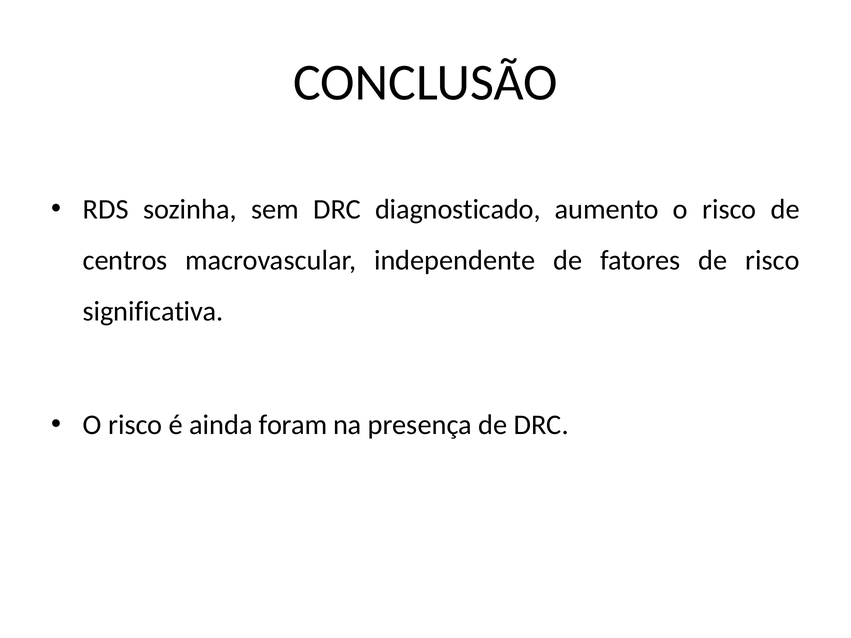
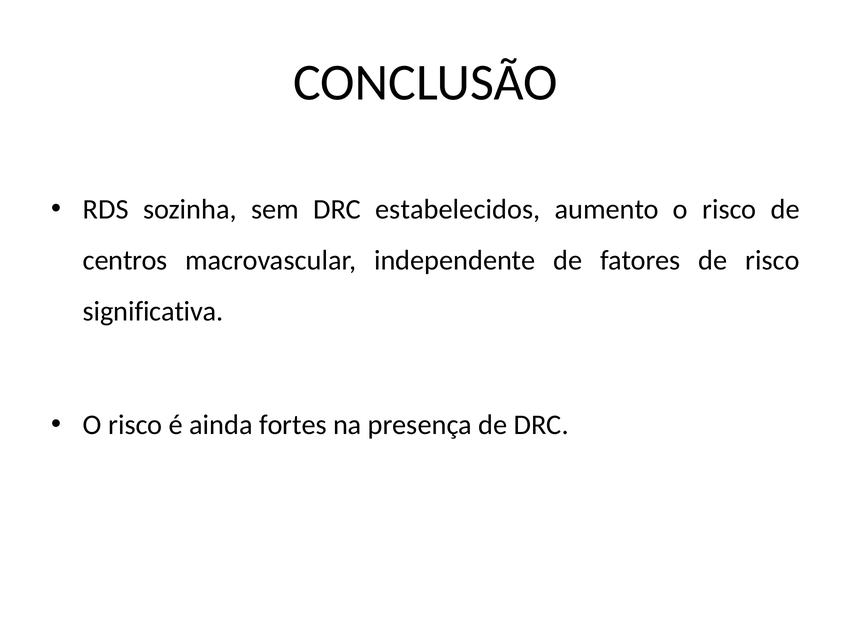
diagnosticado: diagnosticado -> estabelecidos (458, 209)
foram: foram -> fortes (293, 425)
